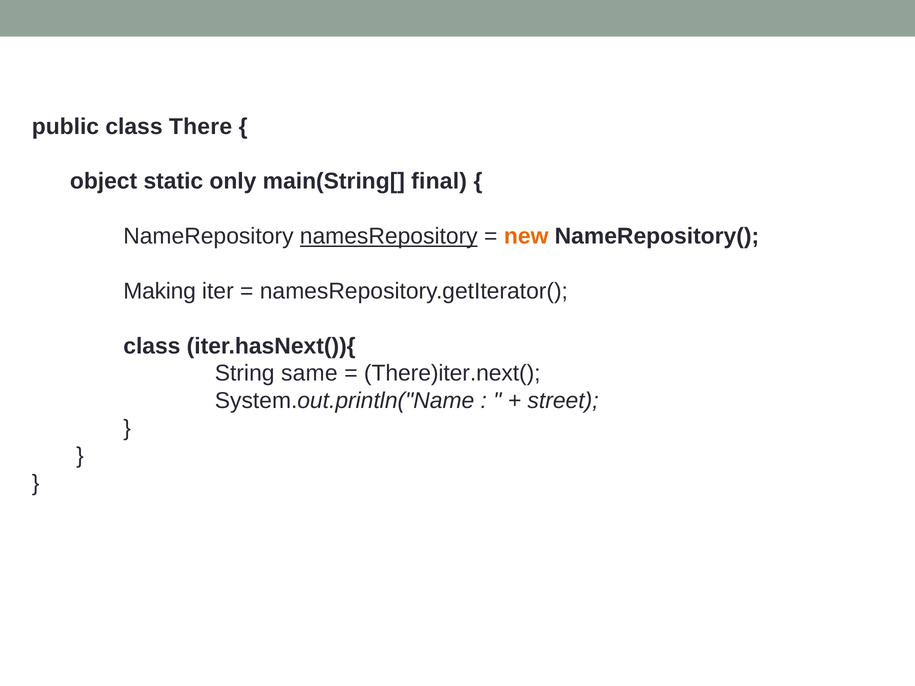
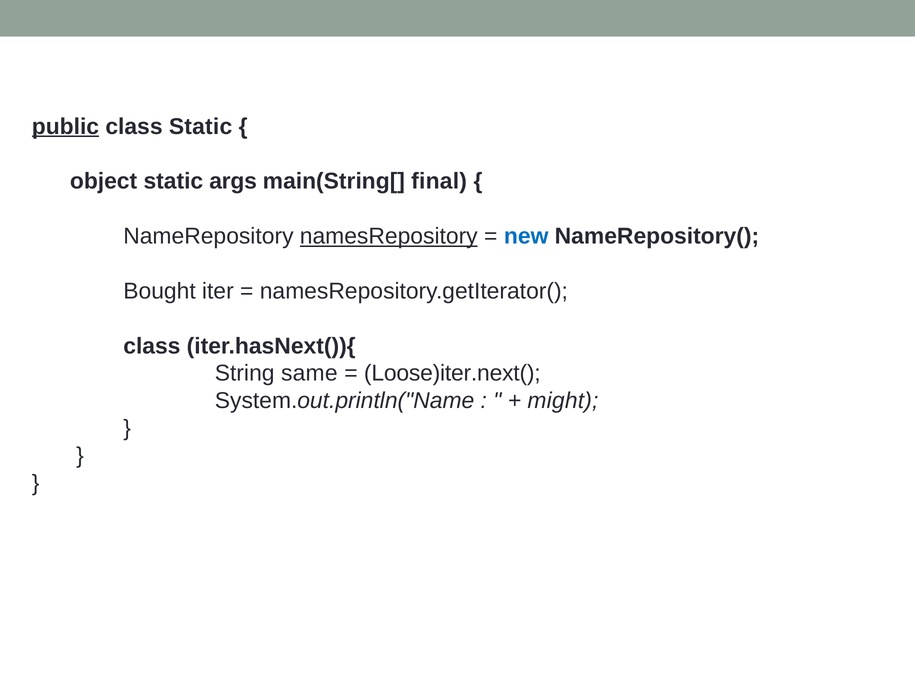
public underline: none -> present (65, 127)
class There: There -> Static (201, 127)
only: only -> args (233, 181)
new colour: orange -> blue (526, 236)
Making: Making -> Bought (160, 291)
There)iter.next(: There)iter.next( -> Loose)iter.next( (452, 374)
street: street -> might (563, 401)
